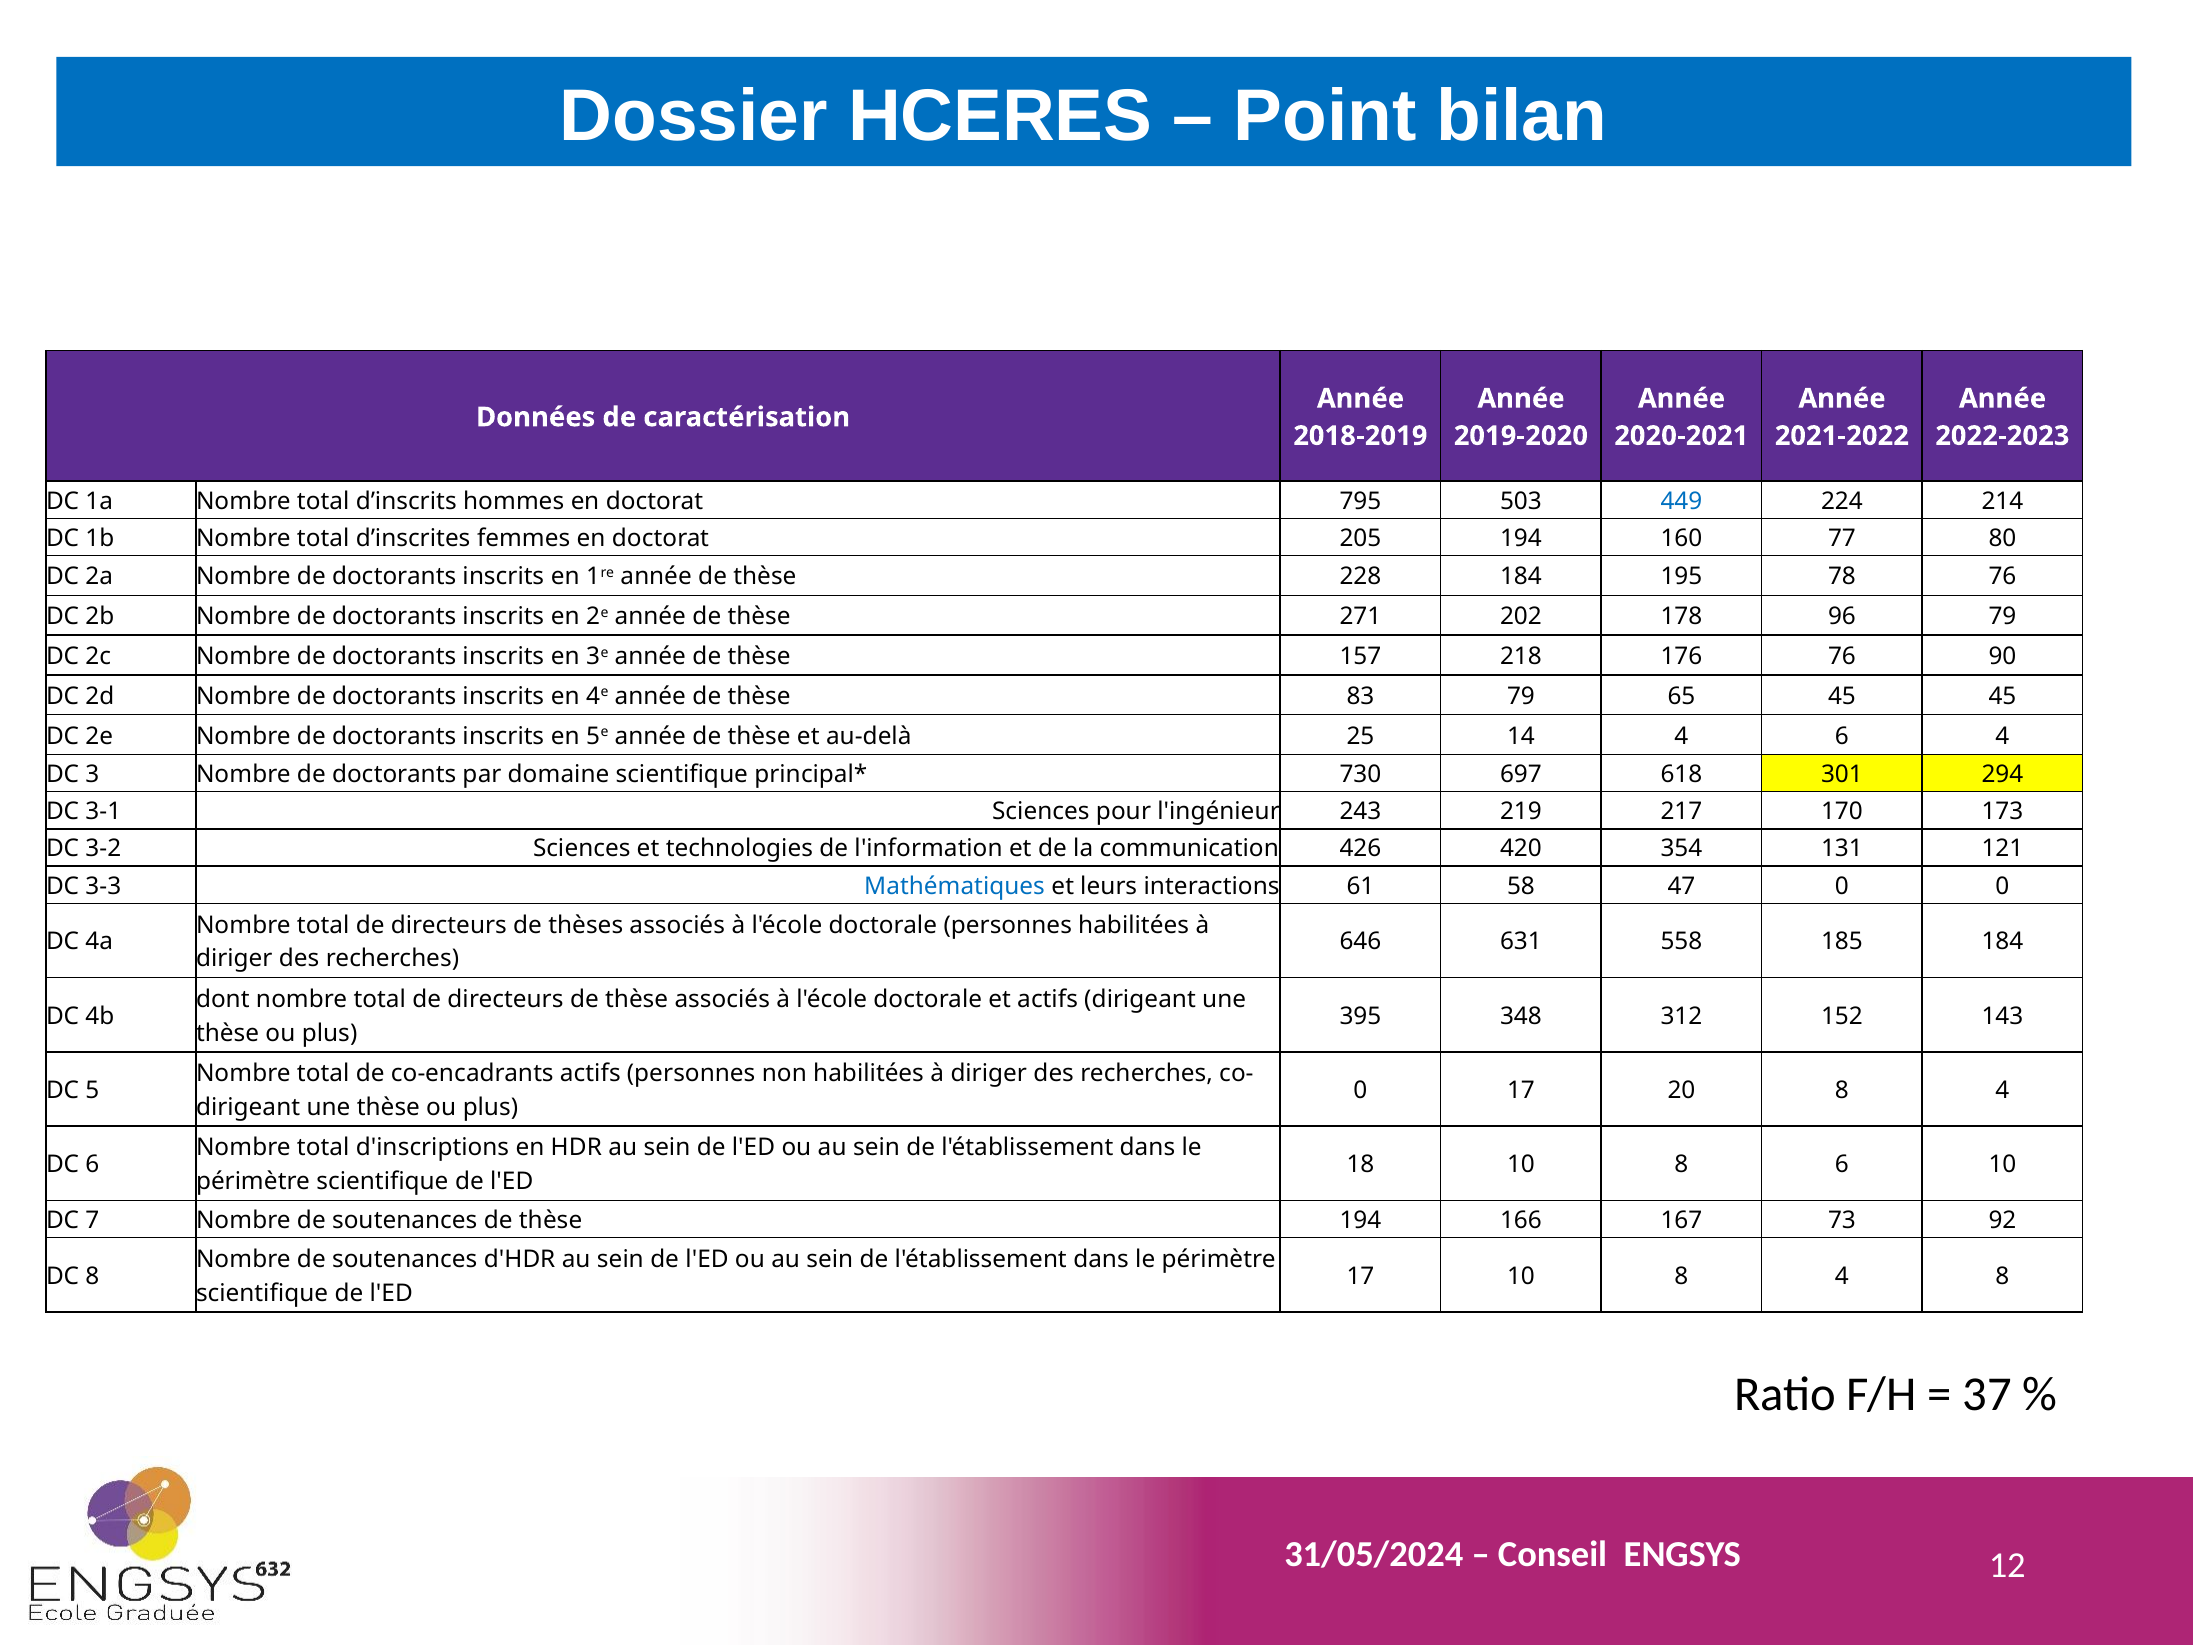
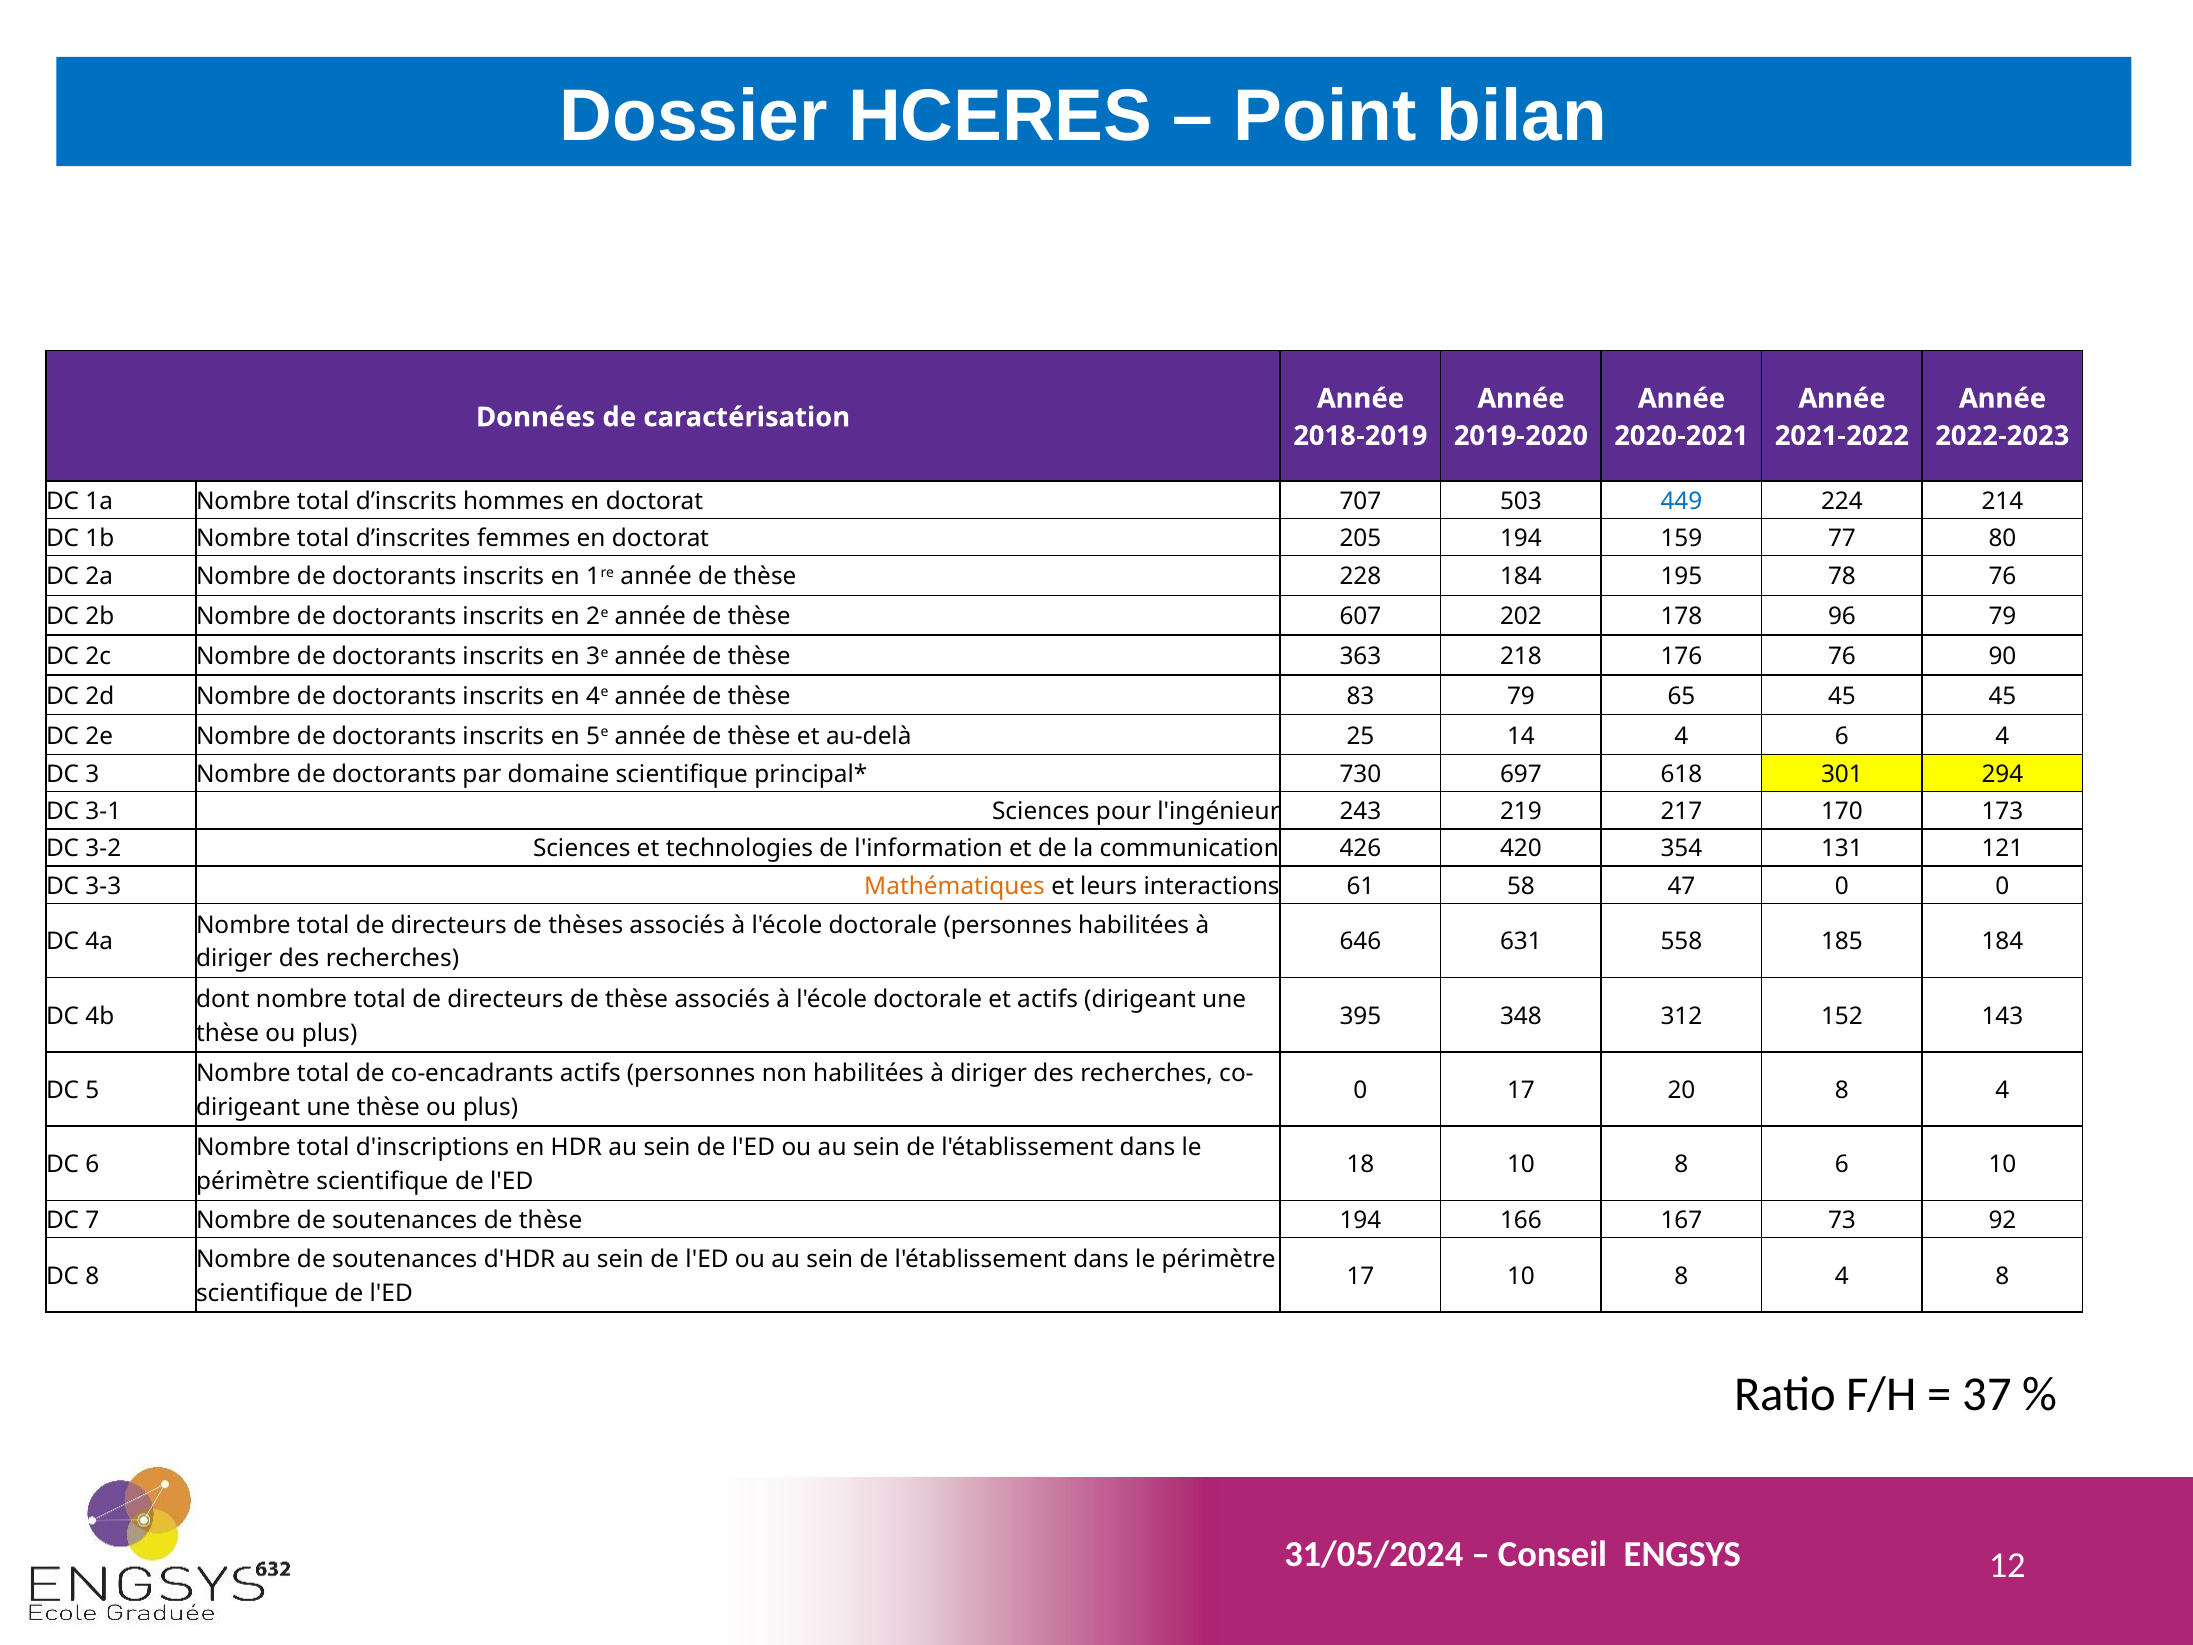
795: 795 -> 707 (1360, 501)
160: 160 -> 159 (1681, 538)
271: 271 -> 607 (1360, 616)
157: 157 -> 363 (1360, 656)
Mathématiques colour: blue -> orange (955, 886)
